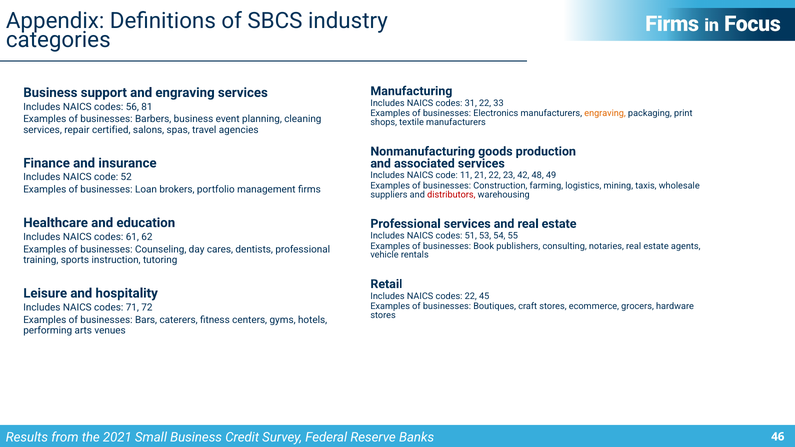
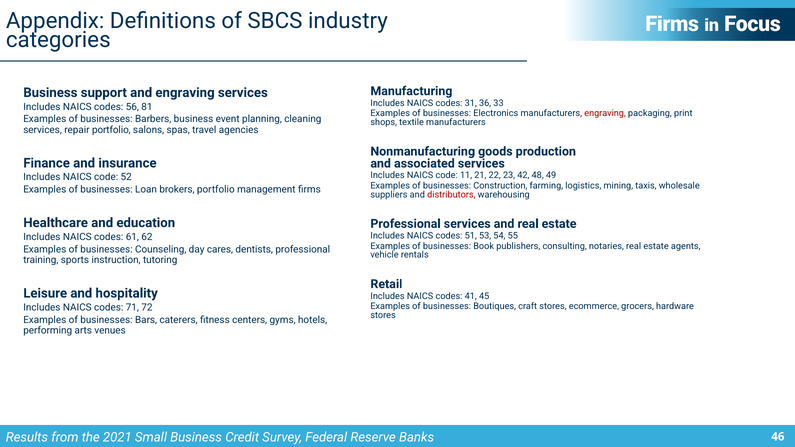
31 22: 22 -> 36 (485, 103)
engraving colour: orange -> red (605, 113)
repair certified: certified -> portfolio (111, 130)
codes 22: 22 -> 41 (471, 296)
